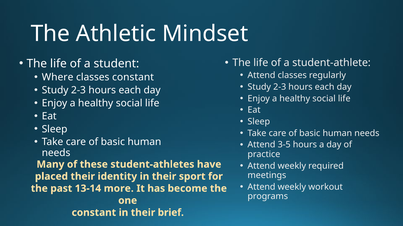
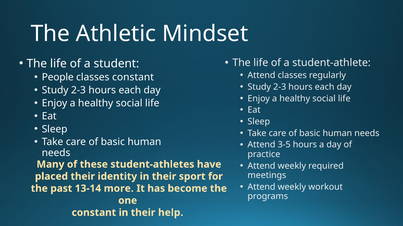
Where: Where -> People (58, 78)
brief: brief -> help (171, 213)
